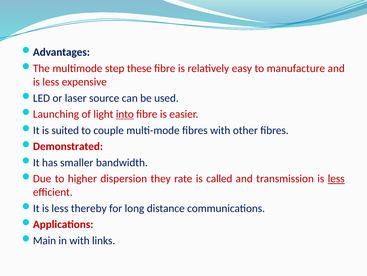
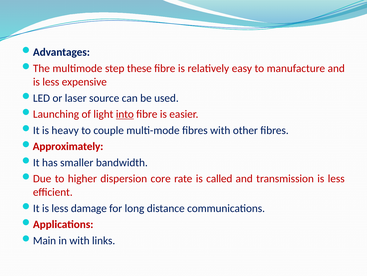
suited: suited -> heavy (65, 130)
Demonstrated: Demonstrated -> Approximately (68, 146)
they: they -> core (161, 178)
less underline: present -> none (336, 178)
thereby: thereby -> damage (89, 208)
